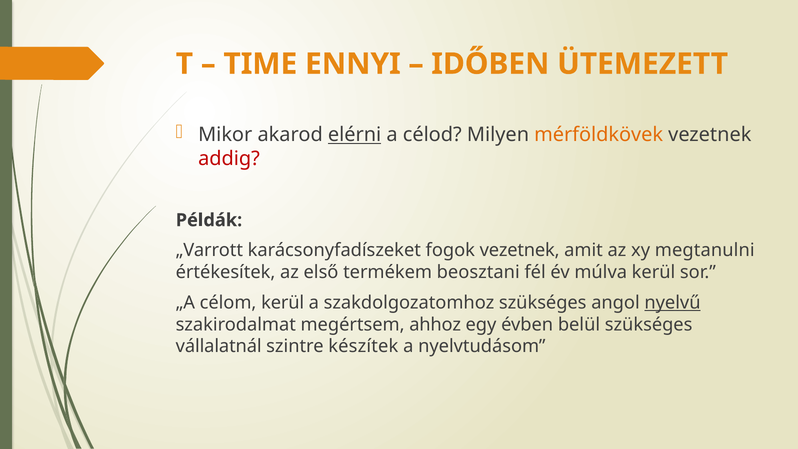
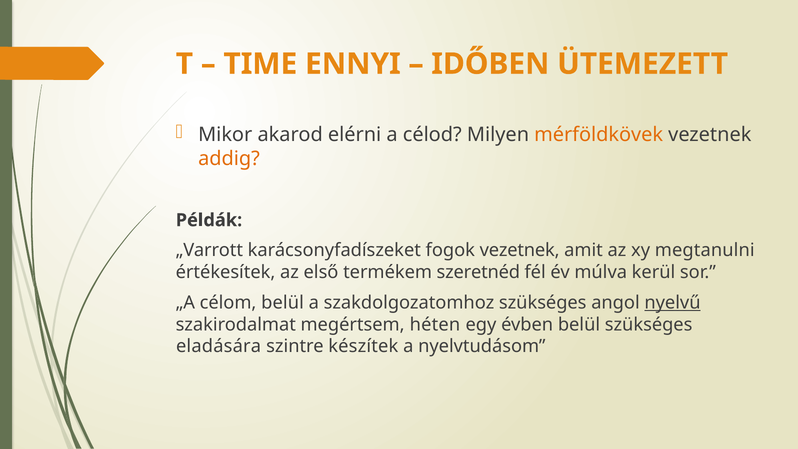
elérni underline: present -> none (355, 135)
addig colour: red -> orange (229, 159)
beosztani: beosztani -> szeretnéd (478, 272)
célom kerül: kerül -> belül (283, 302)
ahhoz: ahhoz -> héten (435, 324)
vállalatnál: vállalatnál -> eladására (219, 346)
